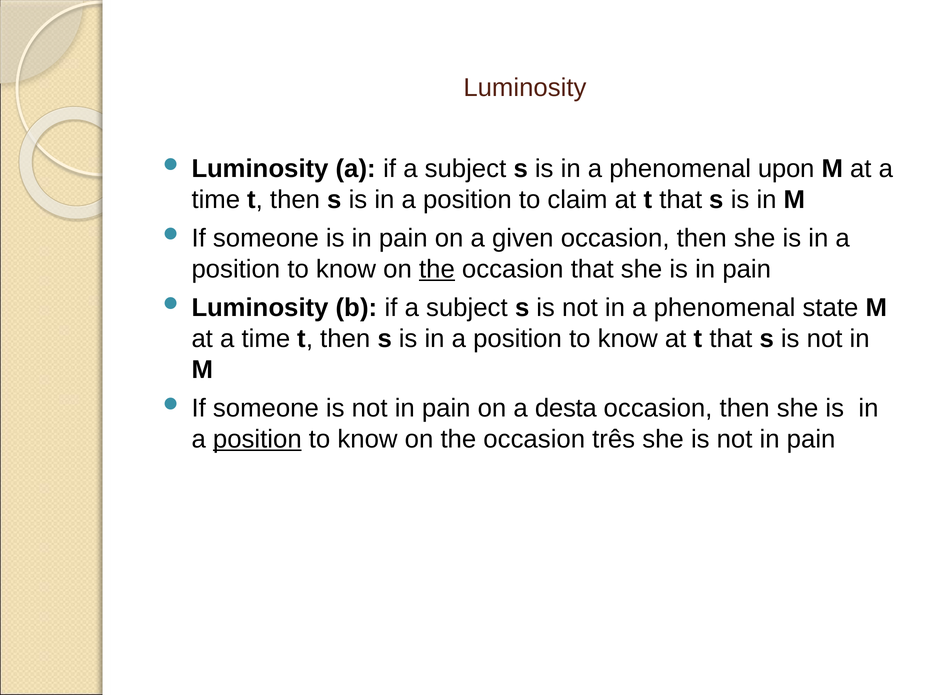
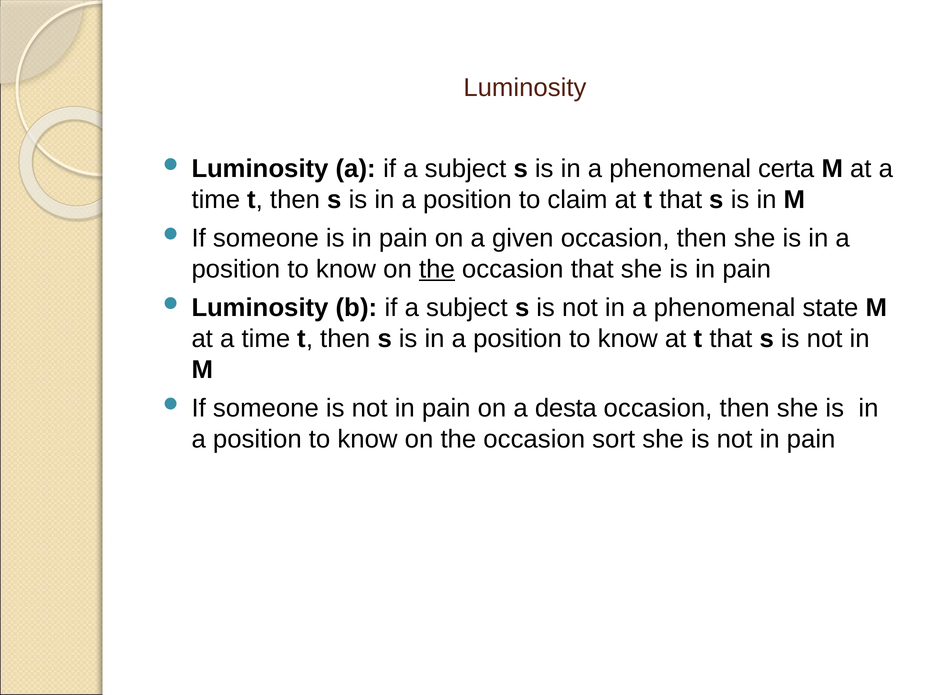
upon: upon -> certa (786, 169)
position underline: present -> none (257, 439)
três: três -> sort (614, 439)
